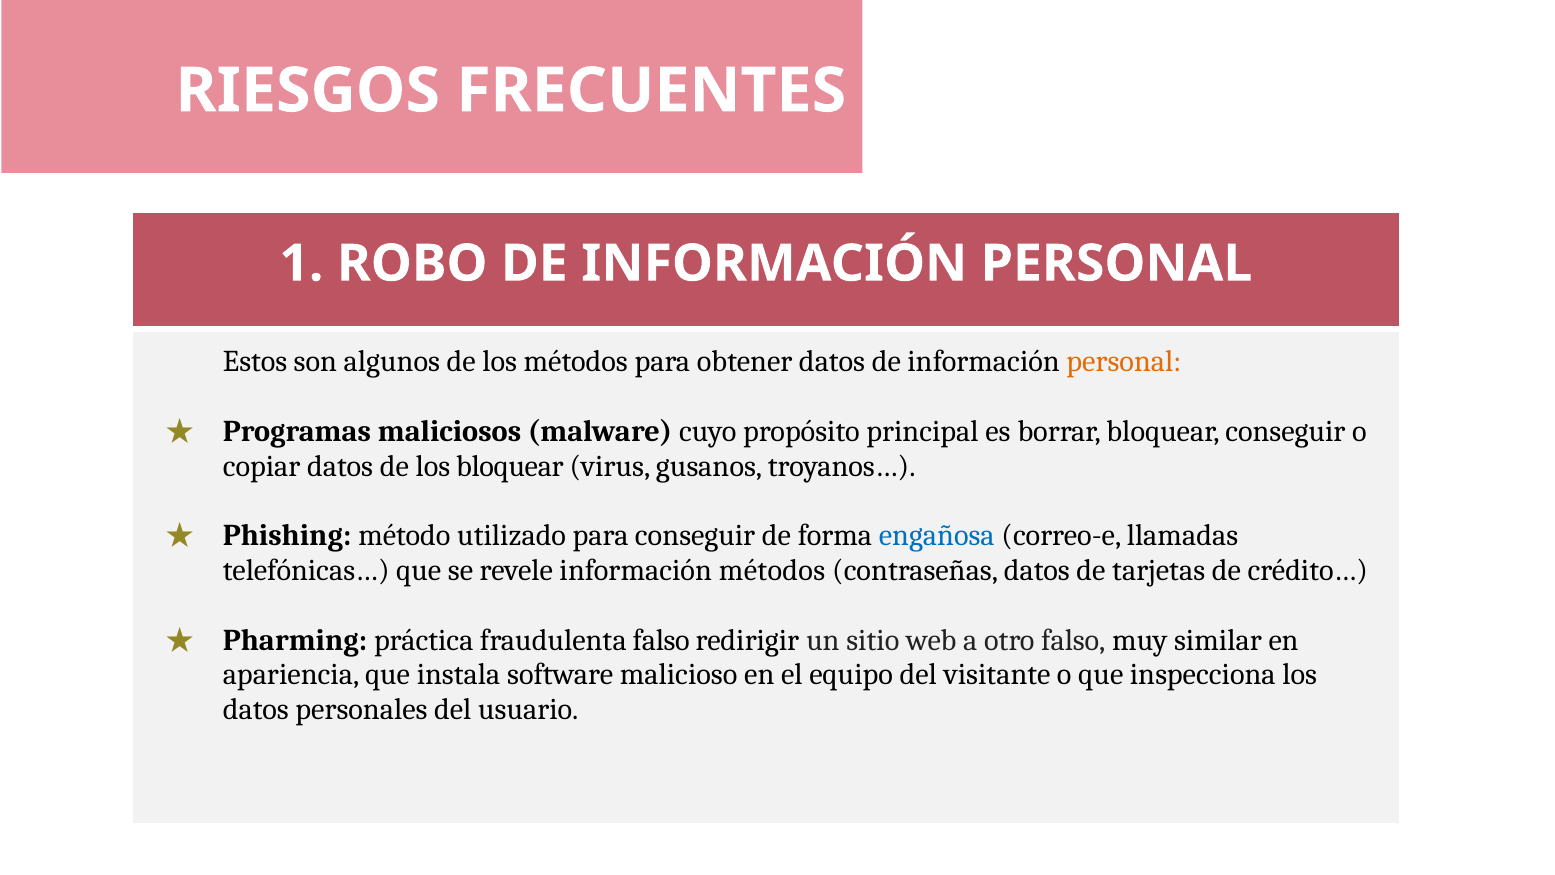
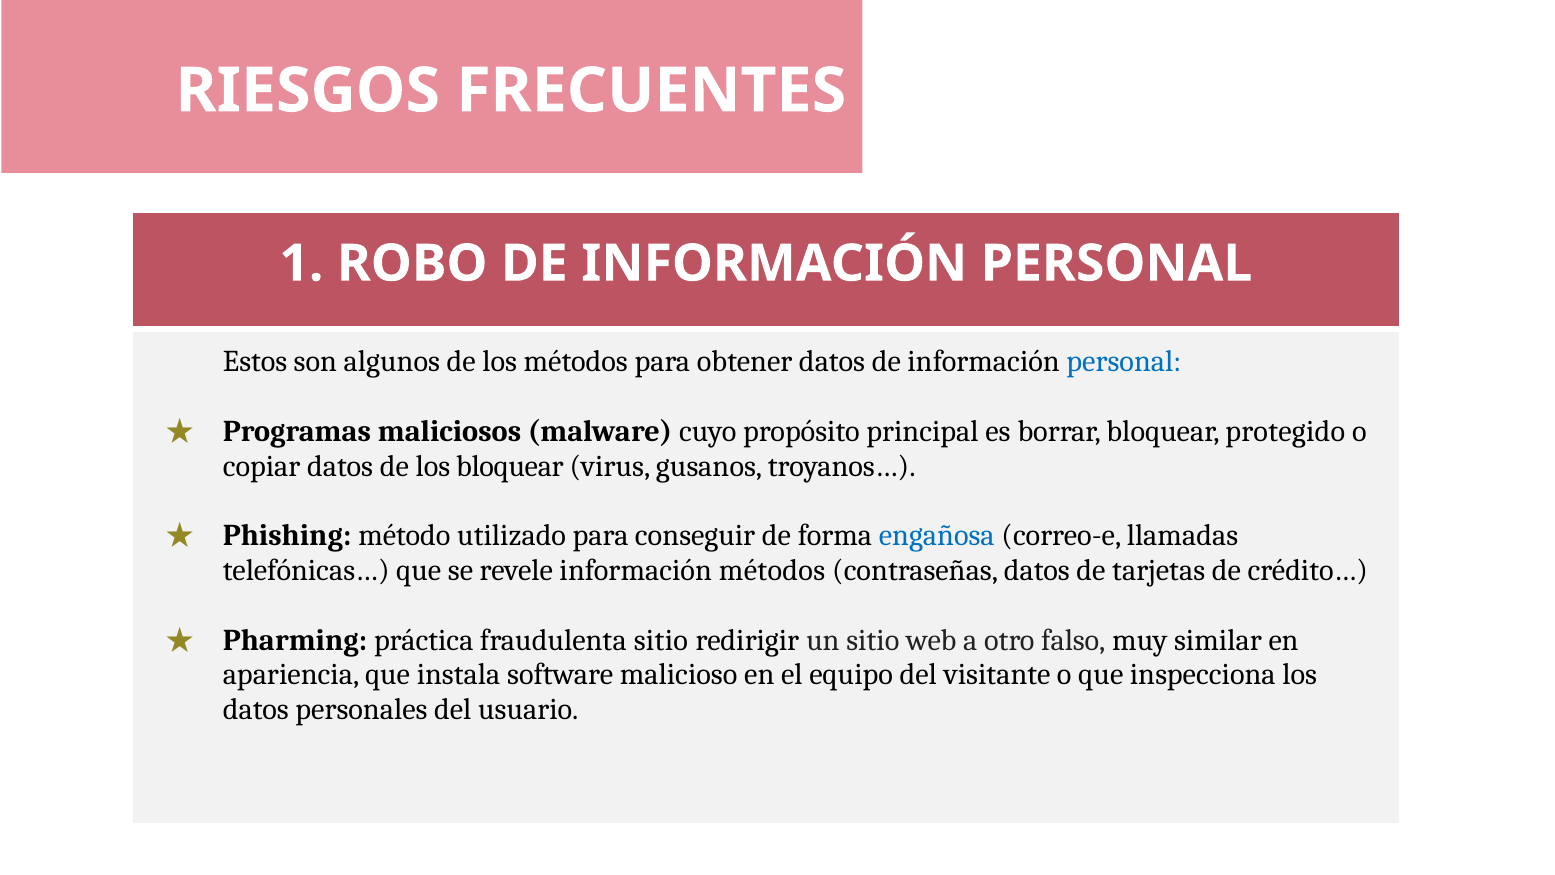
personal colour: orange -> blue (1124, 362)
bloquear conseguir: conseguir -> protegido (1285, 431)
fraudulenta falso: falso -> sitio (661, 640)
